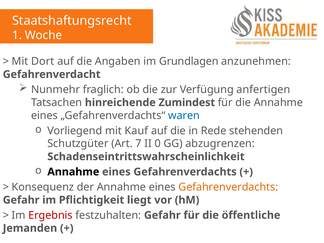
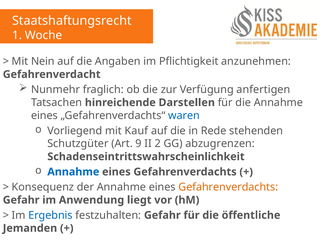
Dort: Dort -> Nein (43, 61)
Grundlagen: Grundlagen -> Pflichtigkeit (189, 61)
Zumindest: Zumindest -> Darstellen (187, 103)
7: 7 -> 9 (139, 144)
0: 0 -> 2 (158, 144)
Annahme colour: black -> blue (73, 172)
Pflichtigkeit: Pflichtigkeit -> Anwendung (92, 200)
Ergebnis colour: red -> blue (50, 215)
